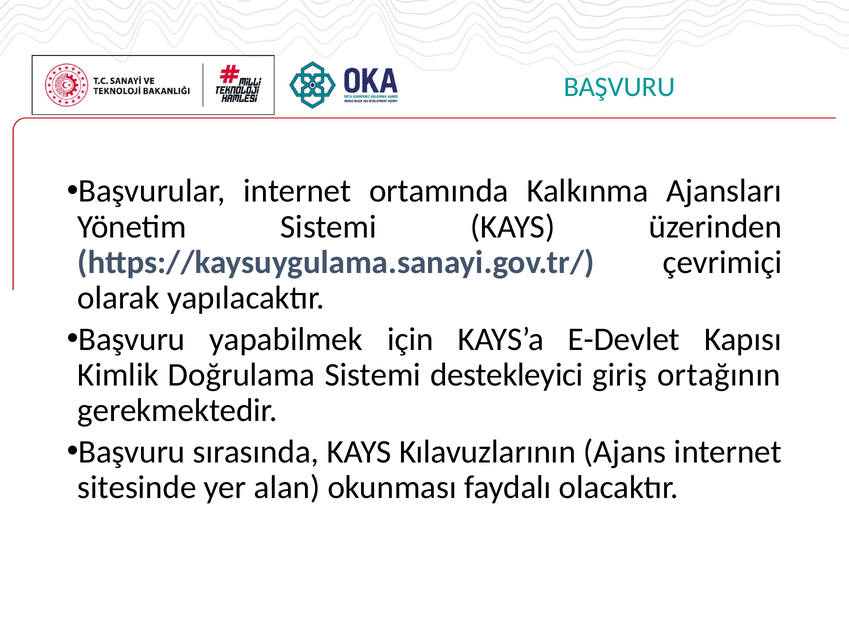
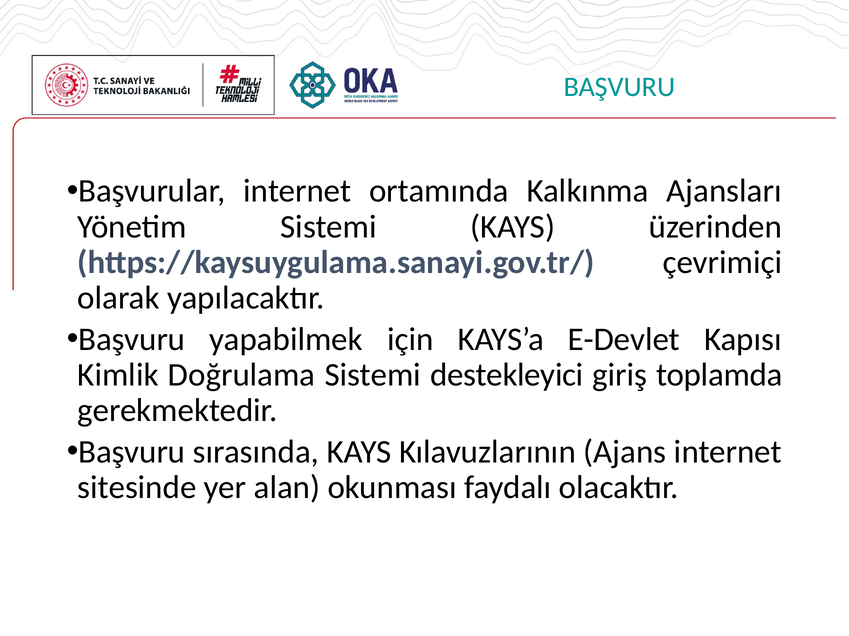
ortağının: ortağının -> toplamda (719, 375)
